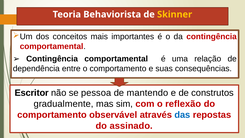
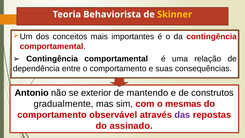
Escritor: Escritor -> Antonio (32, 93)
pessoa: pessoa -> exterior (96, 93)
reflexão: reflexão -> mesmas (183, 104)
das colour: blue -> purple (182, 115)
